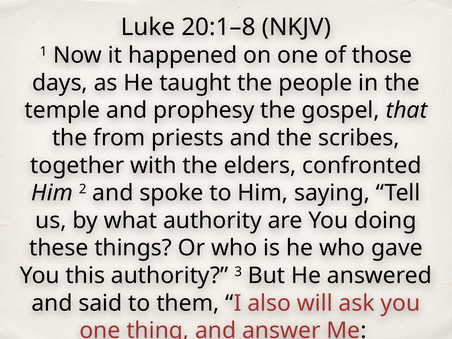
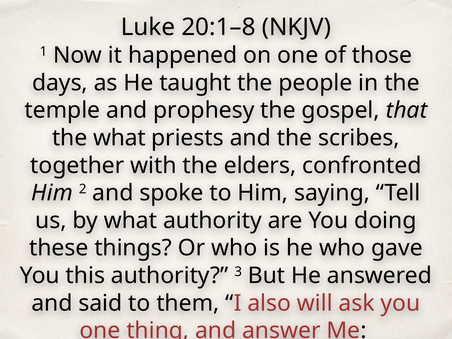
the from: from -> what (119, 138)
